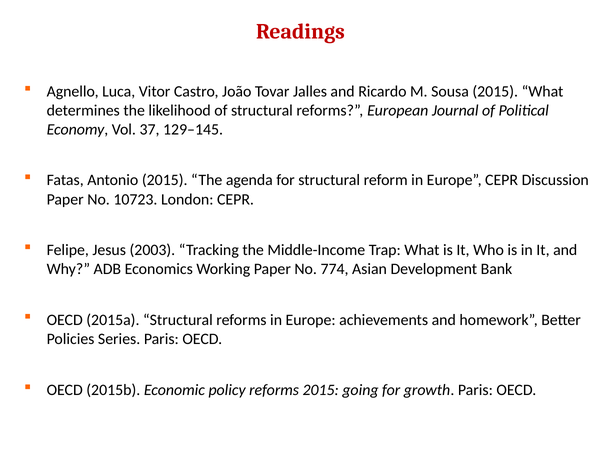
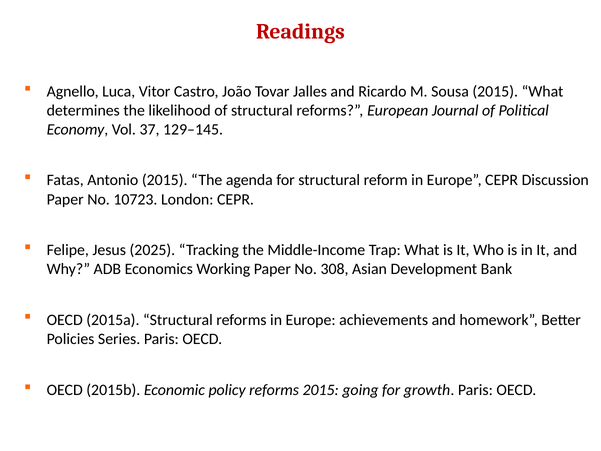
2003: 2003 -> 2025 (152, 250)
774: 774 -> 308 (335, 269)
